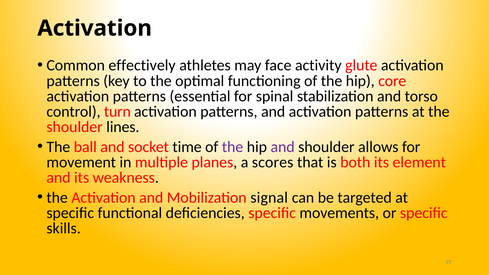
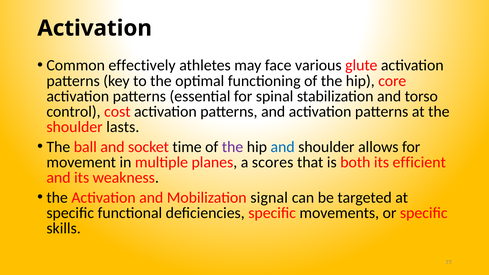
activity: activity -> various (318, 65)
turn: turn -> cost (117, 112)
lines: lines -> lasts (123, 127)
and colour: purple -> blue (283, 147)
element: element -> efficient (419, 162)
